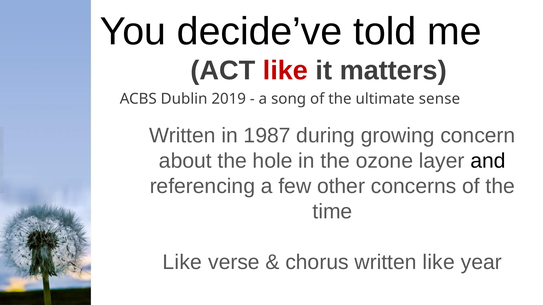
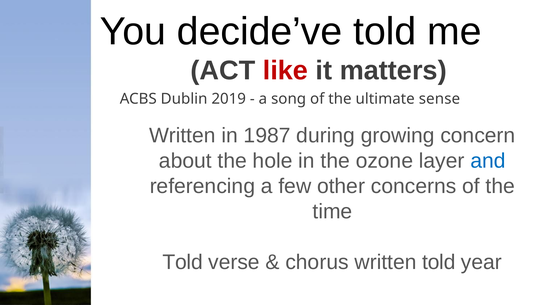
and colour: black -> blue (488, 161)
Like: Like -> Told (183, 263)
written like: like -> told (439, 263)
